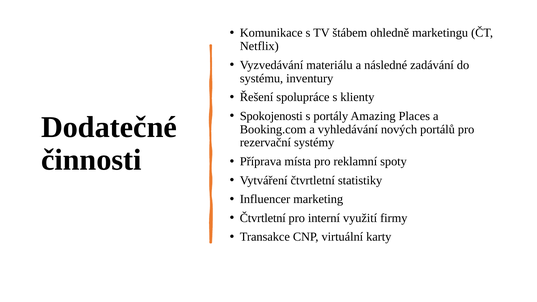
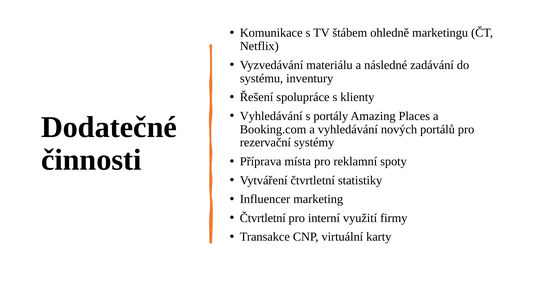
Spokojenosti: Spokojenosti -> Vyhledávání (271, 116)
